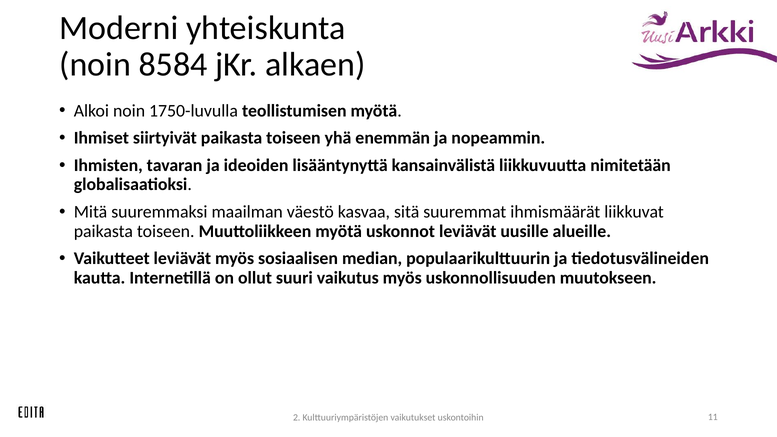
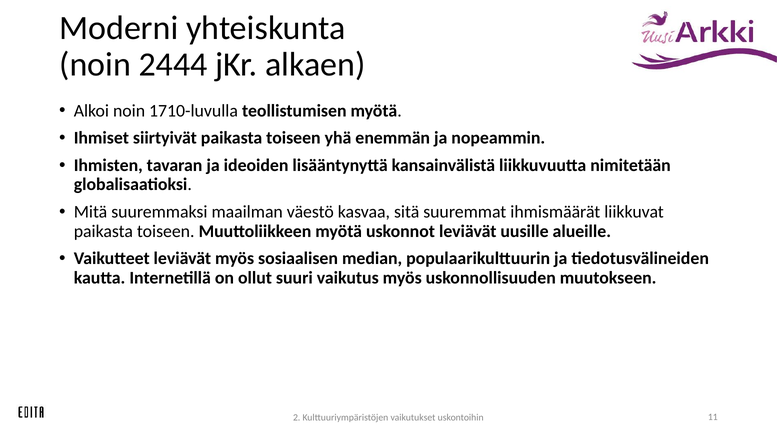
8584: 8584 -> 2444 (173, 65)
1750-luvulla: 1750-luvulla -> 1710-luvulla (194, 111)
